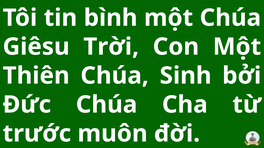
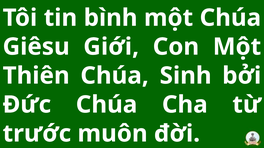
Trời: Trời -> Giới (111, 47)
